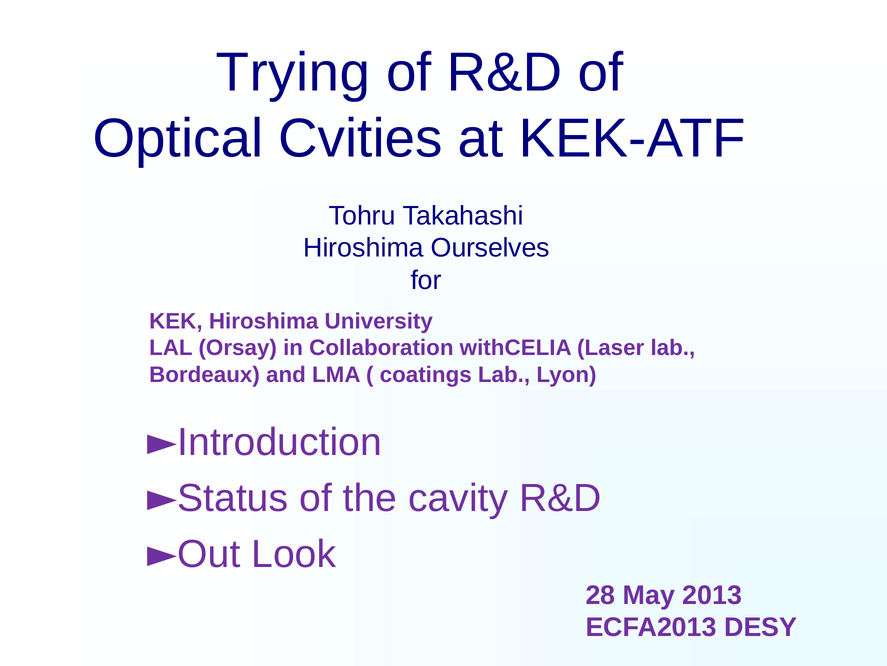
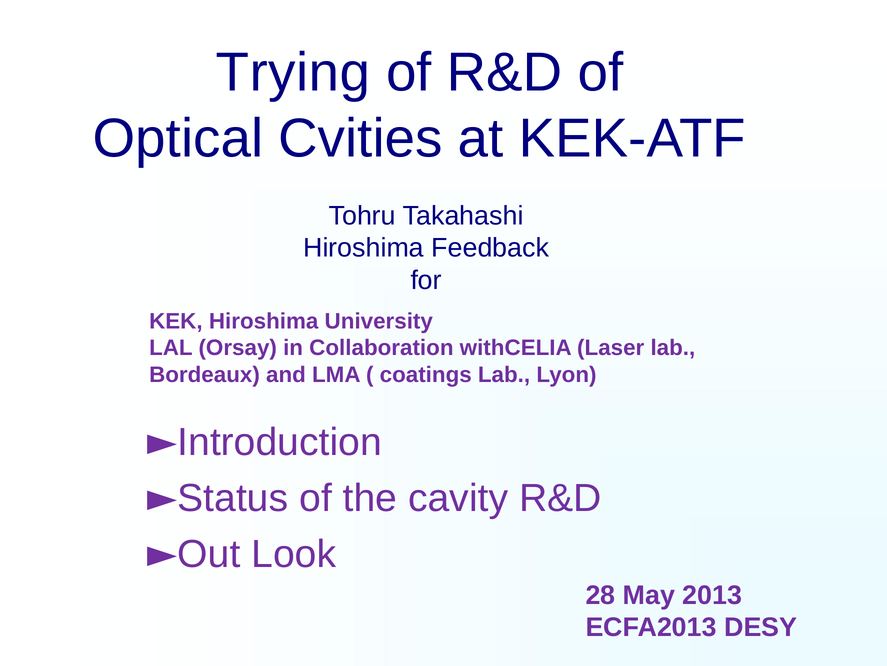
Ourselves: Ourselves -> Feedback (490, 248)
